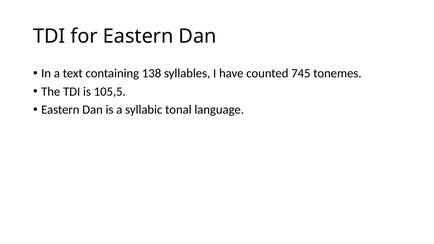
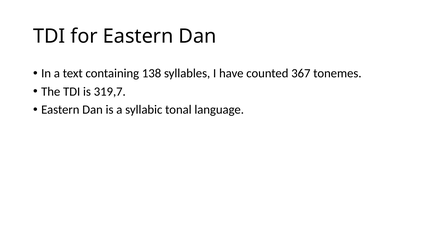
745: 745 -> 367 (301, 73)
105,5: 105,5 -> 319,7 (110, 92)
